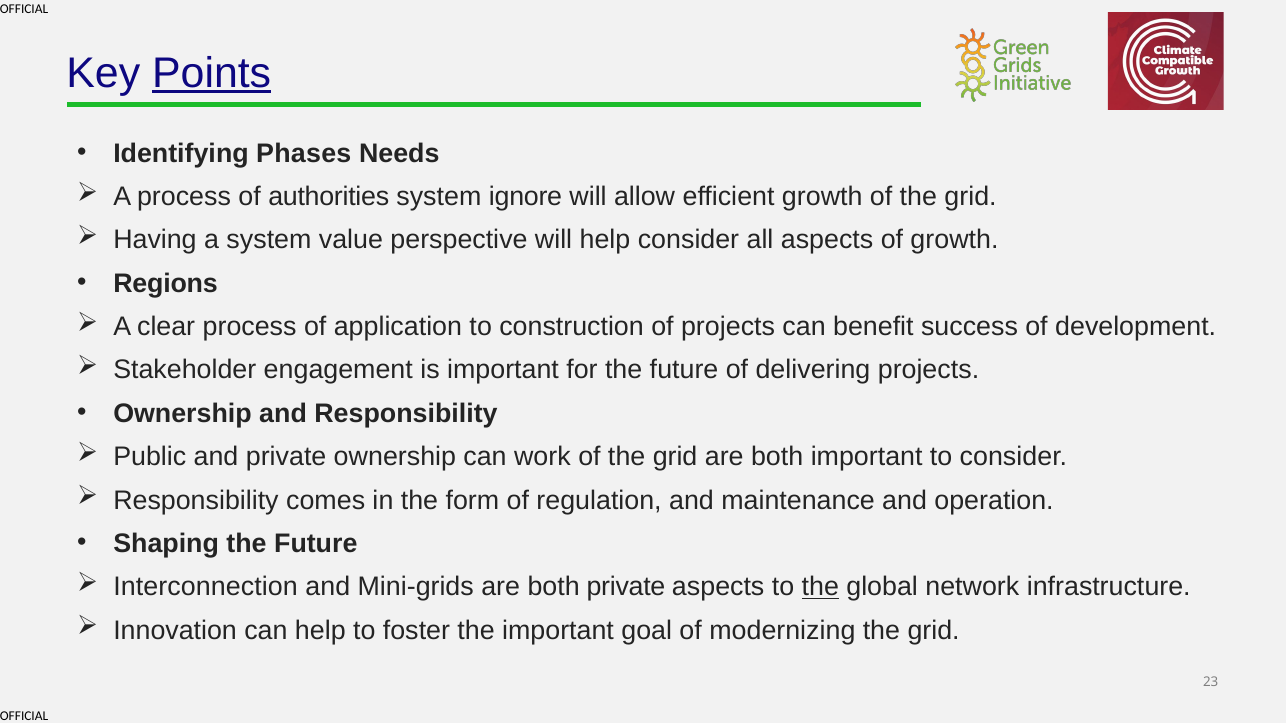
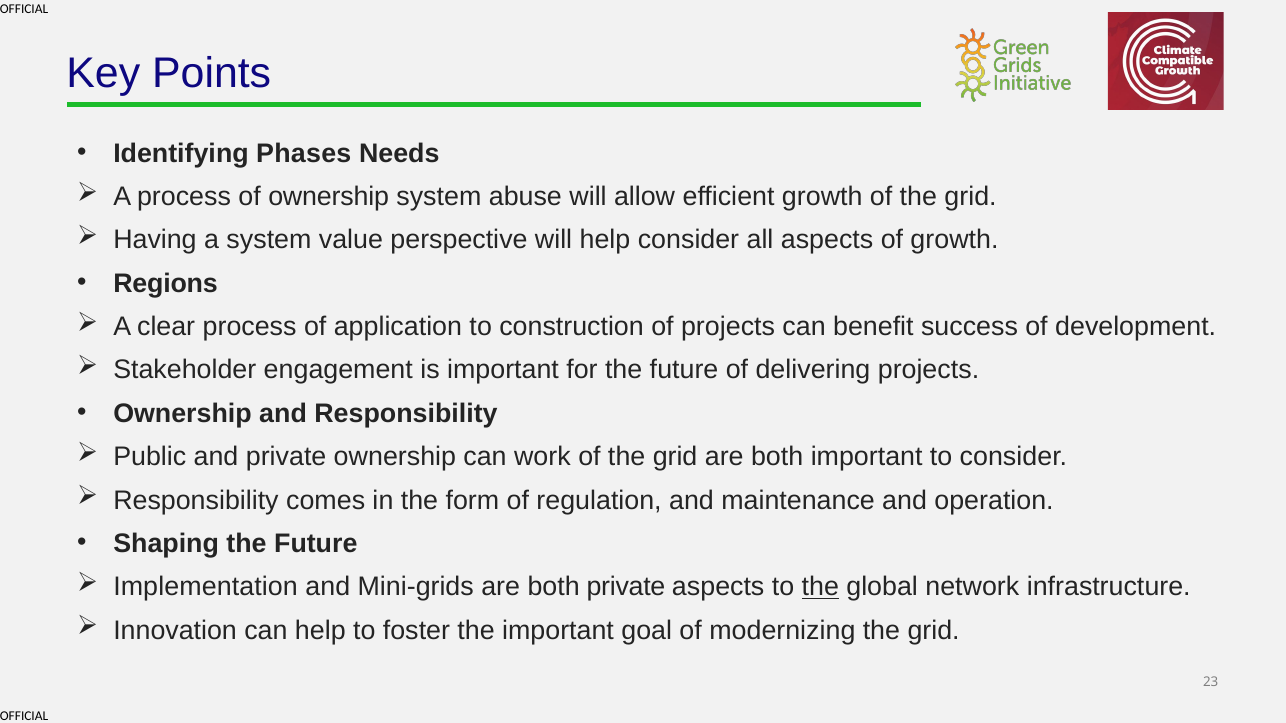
Points underline: present -> none (212, 73)
of authorities: authorities -> ownership (329, 197)
ignore: ignore -> abuse (525, 197)
Interconnection: Interconnection -> Implementation (206, 587)
